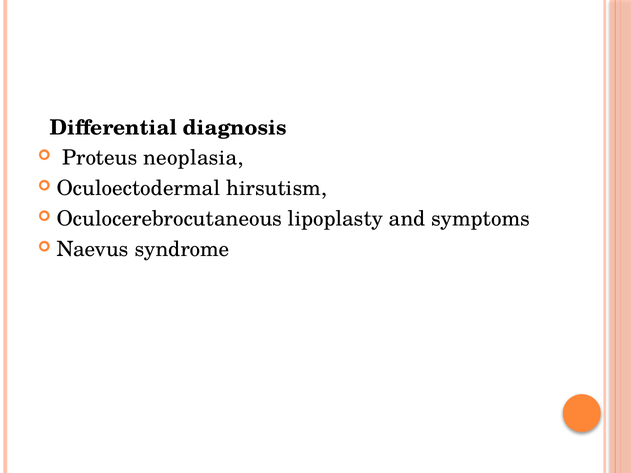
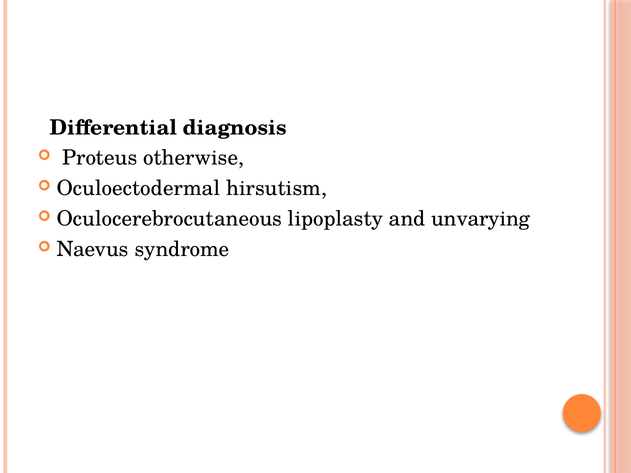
neoplasia: neoplasia -> otherwise (194, 158)
symptoms: symptoms -> unvarying (481, 219)
